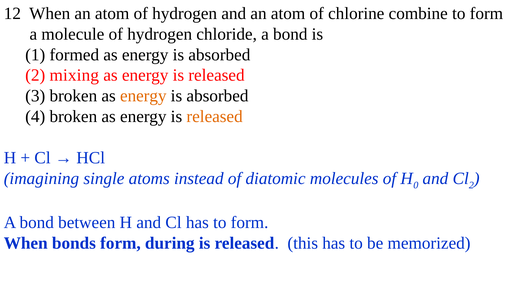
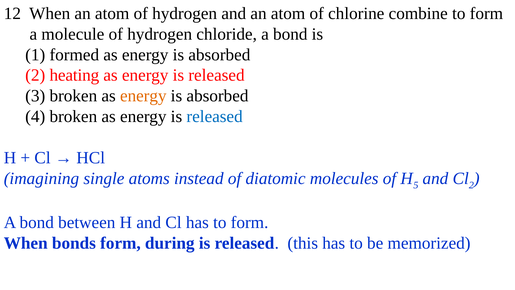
mixing: mixing -> heating (74, 75)
released colour: orange -> blue (215, 116)
0: 0 -> 5 (416, 185)
